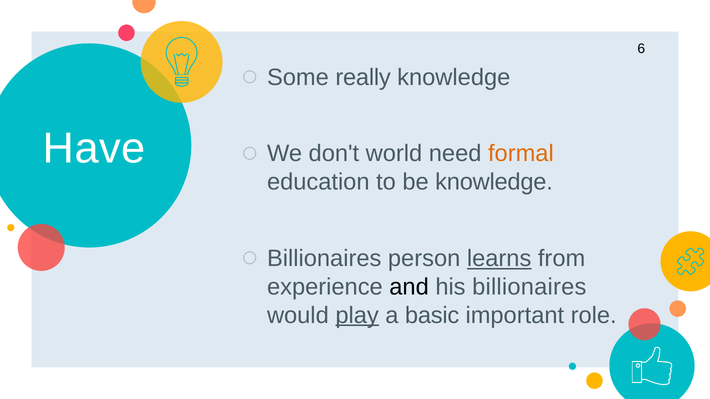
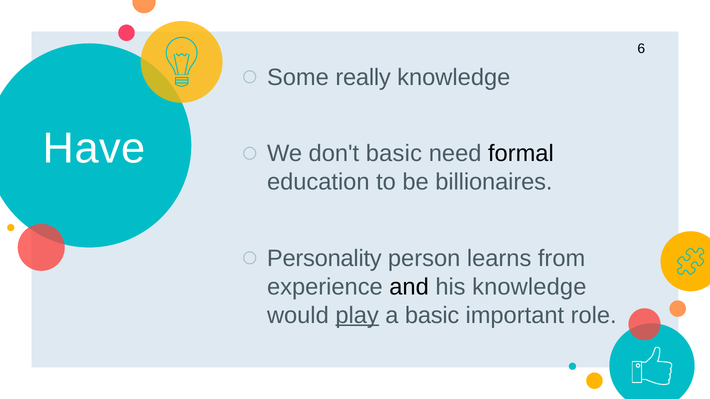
don't world: world -> basic (394, 154)
formal colour: orange -> black (521, 154)
be knowledge: knowledge -> billionaires (494, 182)
Billionaires: Billionaires -> Personality (324, 259)
learns underline: present -> none (499, 259)
his billionaires: billionaires -> knowledge (529, 287)
